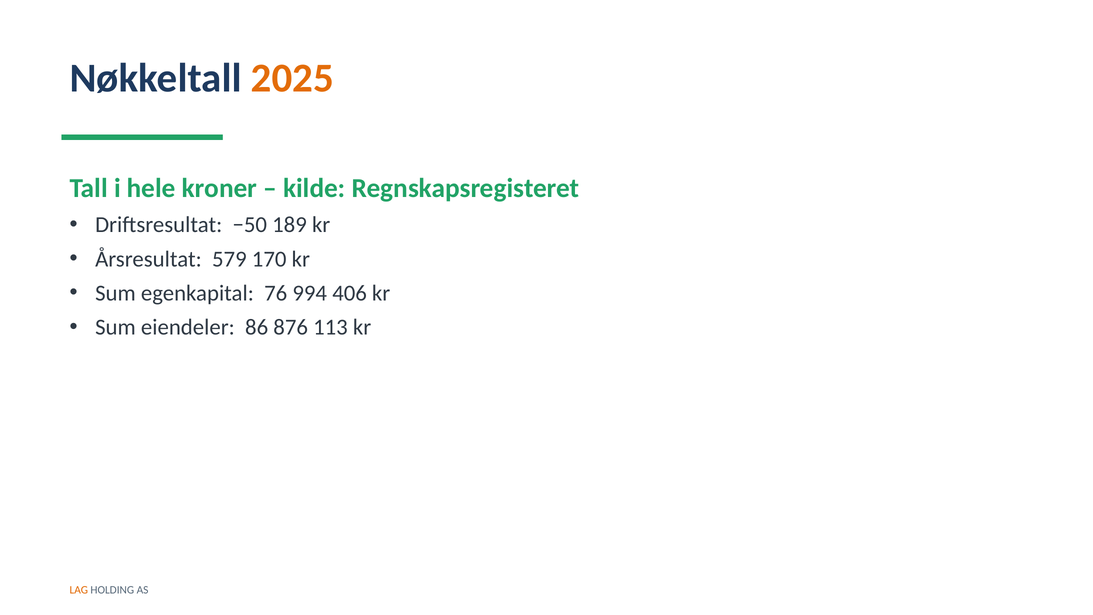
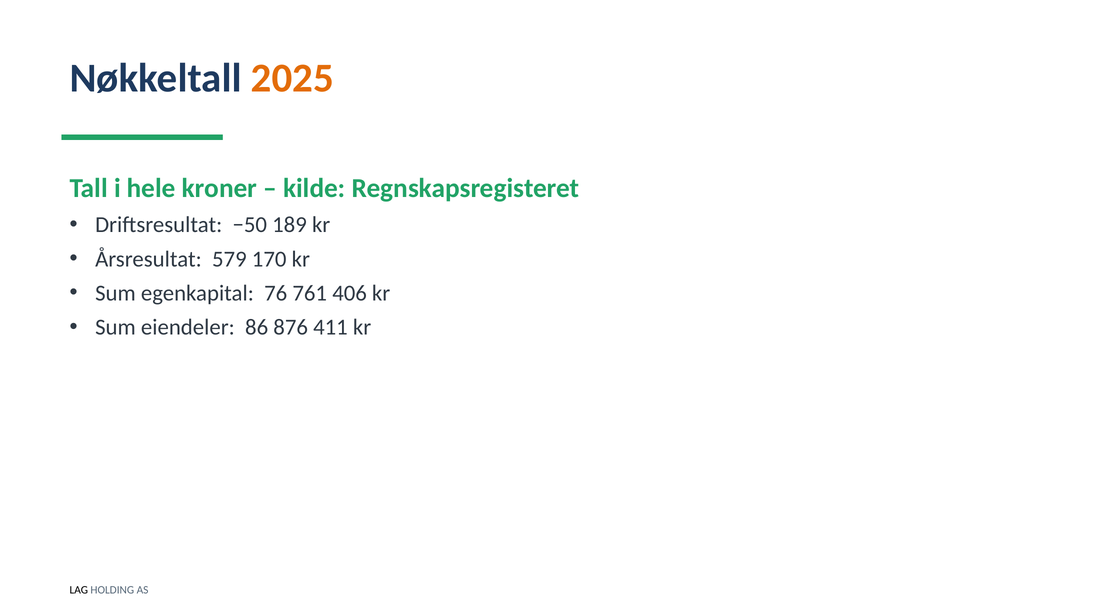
994: 994 -> 761 (310, 293)
113: 113 -> 411 (330, 327)
LAG colour: orange -> black (79, 590)
